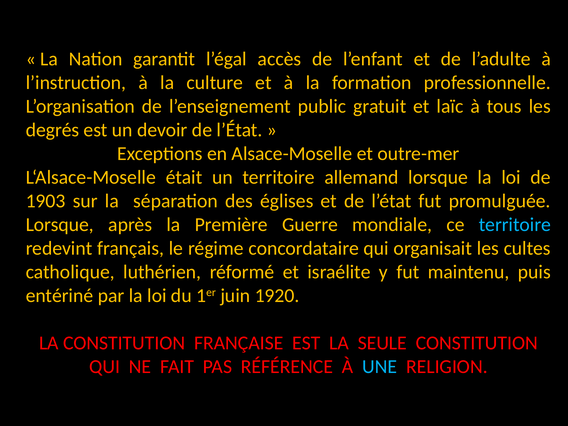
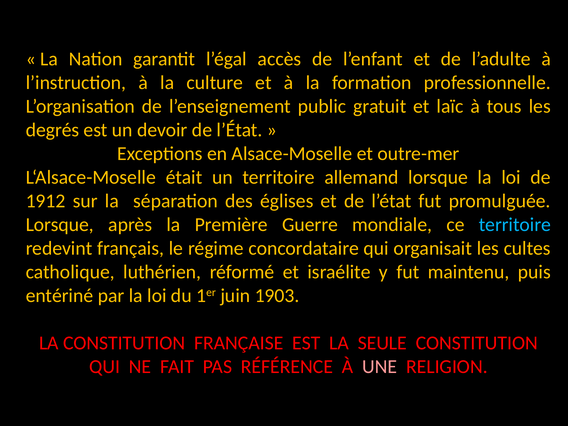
1903: 1903 -> 1912 (46, 201)
1920: 1920 -> 1903 (277, 296)
UNE colour: light blue -> pink (380, 367)
